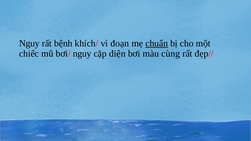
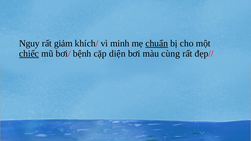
bệnh: bệnh -> giảm (63, 44)
đoạn: đoạn -> minh (120, 44)
chiếc underline: none -> present (29, 54)
bơi/ nguy: nguy -> bệnh (82, 54)
